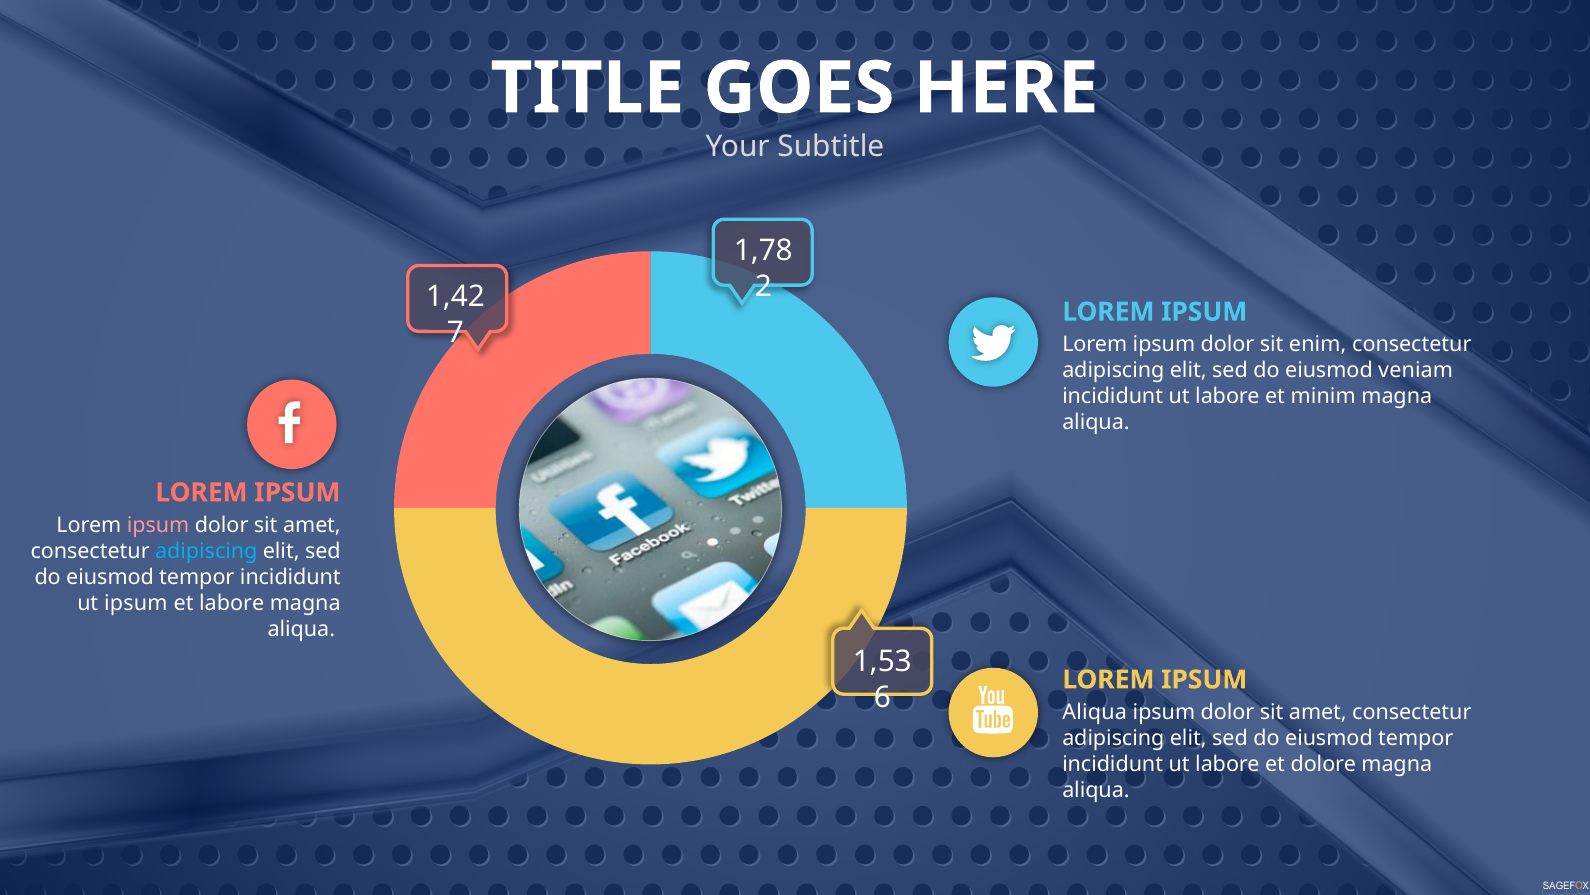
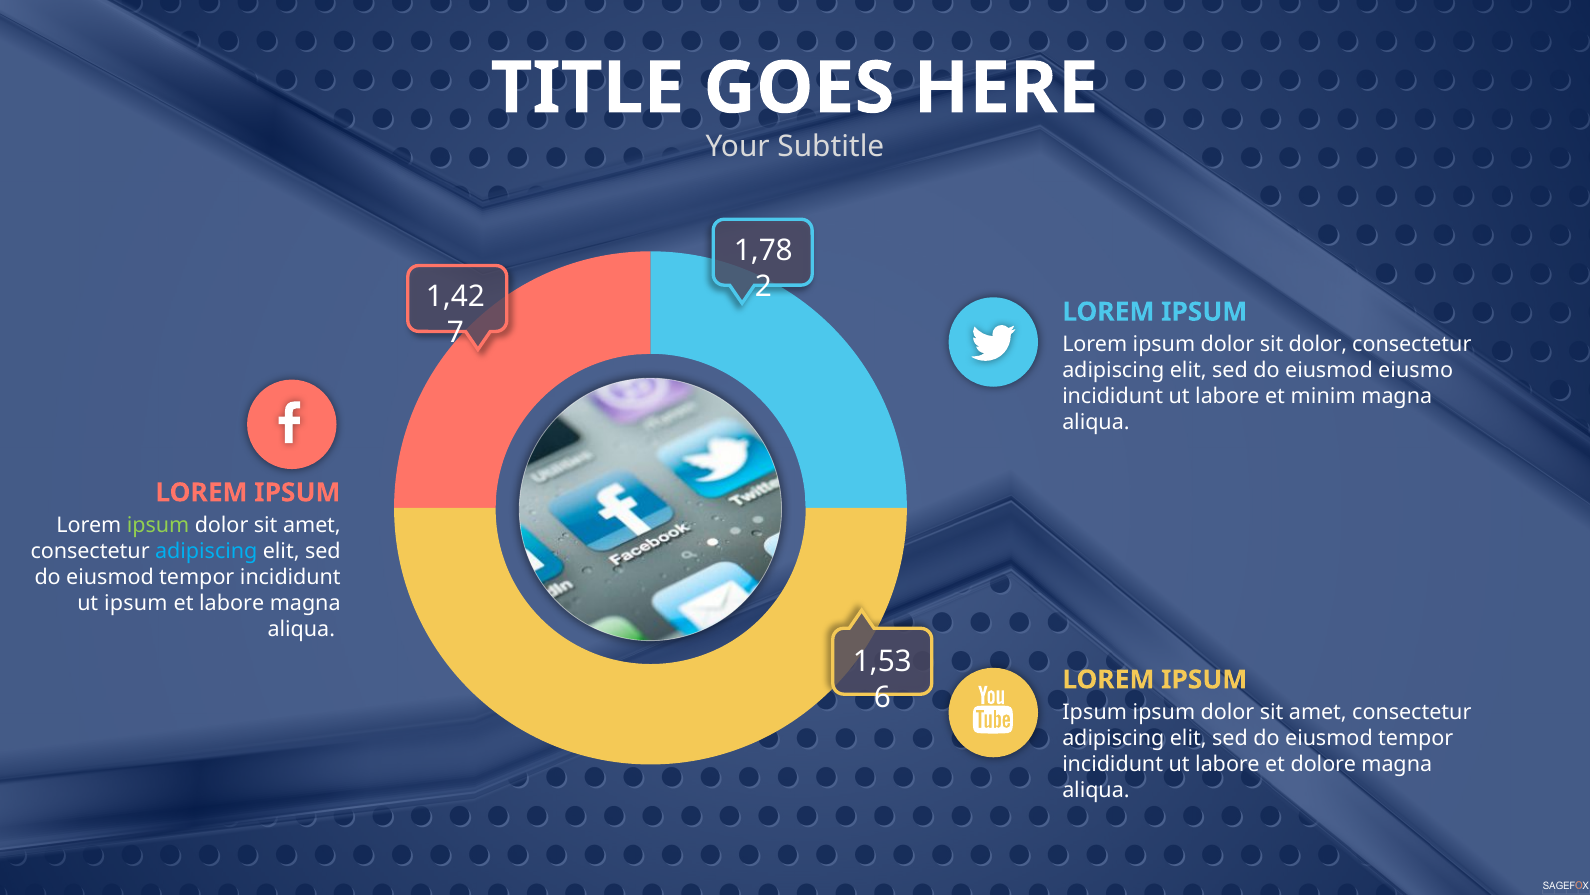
sit enim: enim -> dolor (1318, 344)
veniam: veniam -> eiusmo (1416, 370)
ipsum colour: pink -> light green (158, 525)
Aliqua: Aliqua -> Ipsum (1095, 712)
